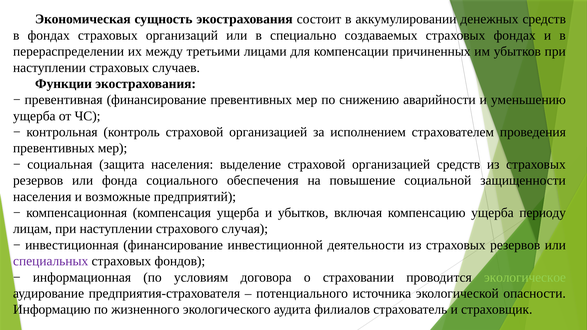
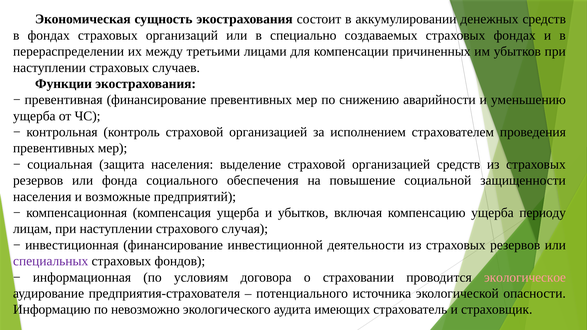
экологическое colour: light green -> pink (525, 277)
жизненного: жизненного -> невозможно (145, 310)
филиалов: филиалов -> имеющих (342, 310)
